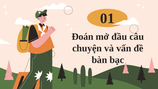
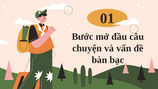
Đoán: Đoán -> Bước (83, 37)
